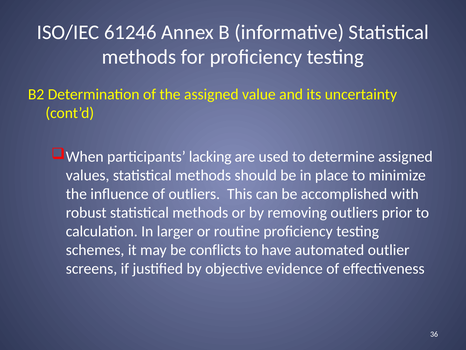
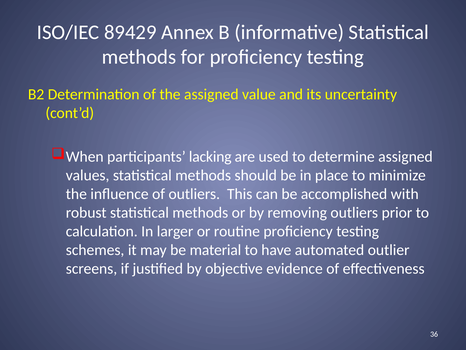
61246: 61246 -> 89429 (130, 32)
conflicts: conflicts -> material (215, 250)
